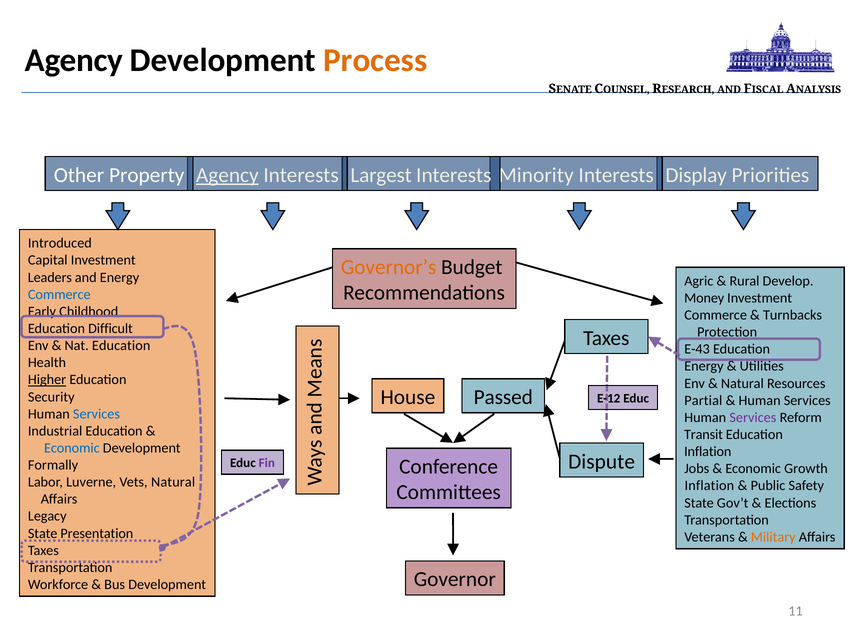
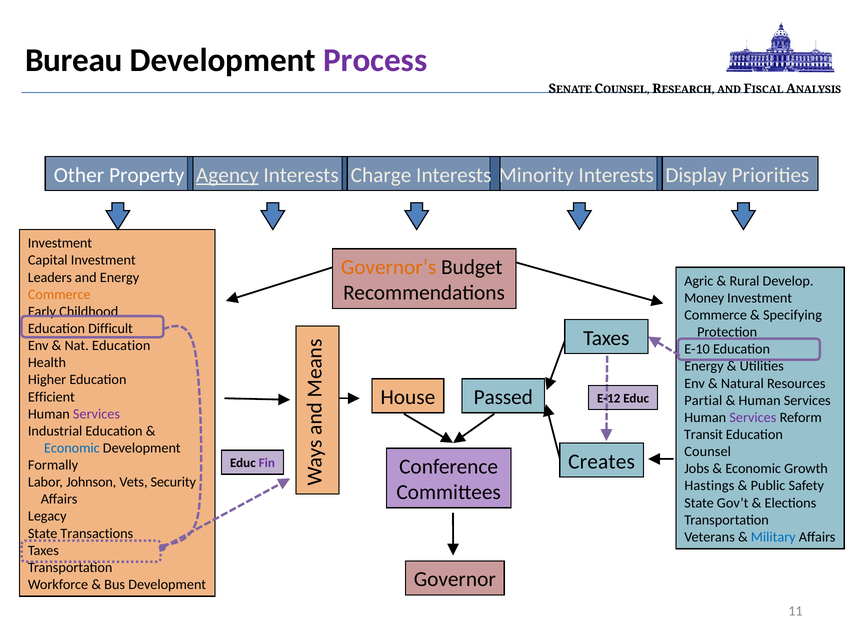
Agency: Agency -> Bureau (74, 60)
Process colour: orange -> purple (375, 60)
Largest: Largest -> Charge (381, 175)
Introduced: Introduced -> Investment (60, 243)
Commerce colour: blue -> orange (59, 295)
Turnbacks: Turnbacks -> Specifying (792, 315)
E-43: E-43 -> E-10 (697, 350)
Higher underline: present -> none (47, 380)
Security: Security -> Efficient (51, 397)
Services colour: blue -> purple (96, 414)
Inflation: Inflation -> Counsel (708, 452)
Dispute: Dispute -> Creates (602, 462)
Luverne: Luverne -> Johnson (91, 483)
Vets Natural: Natural -> Security (173, 483)
Inflation: Inflation -> Hastings (709, 486)
Presentation: Presentation -> Transactions (97, 534)
Military colour: orange -> blue (773, 537)
